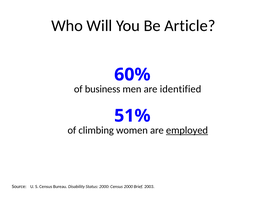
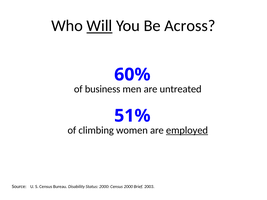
Will underline: none -> present (99, 26)
Article: Article -> Across (190, 26)
identified: identified -> untreated (181, 89)
